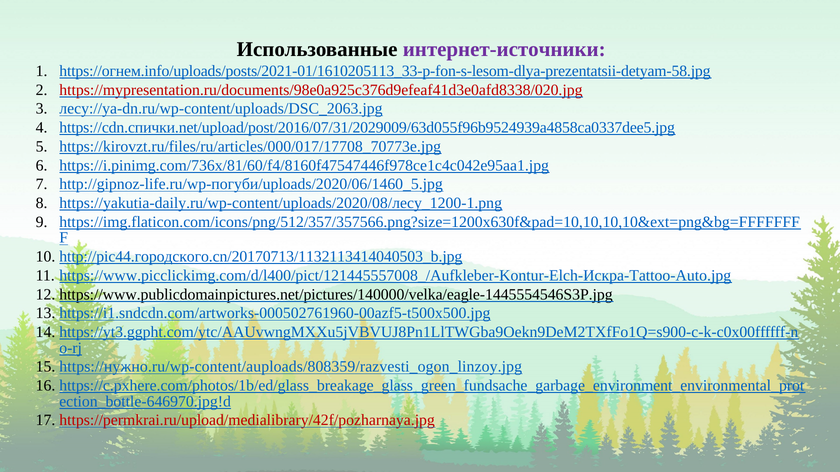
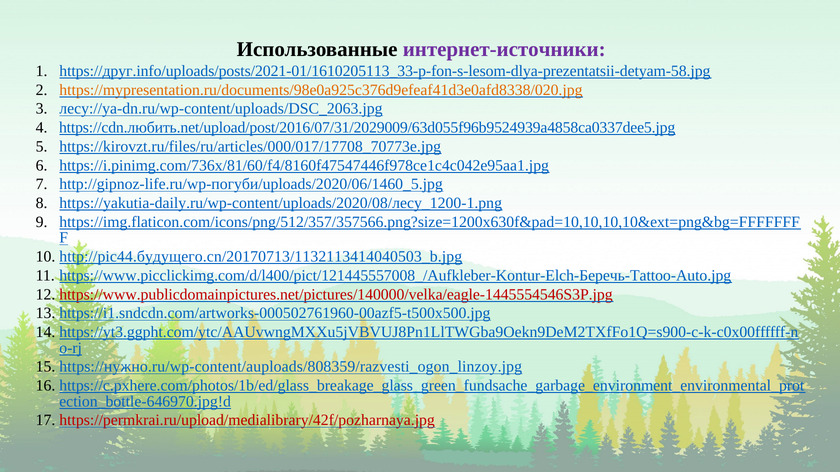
https://огнем.info/uploads/posts/2021-01/1610205113_33-p-fon-s-lesom-dlya-prezentatsii-detyam-58.jpg: https://огнем.info/uploads/posts/2021-01/1610205113_33-p-fon-s-lesom-dlya-prezentatsii-detyam-58.jpg -> https://друг.info/uploads/posts/2021-01/1610205113_33-p-fon-s-lesom-dlya-prezentatsii-detyam-58.jpg (385, 71)
https://mypresentation.ru/documents/98e0a925c376d9efeaf41d3e0afd8338/020.jpg colour: red -> orange (321, 90)
https://cdn.спички.net/upload/post/2016/07/31/2029009/63d055f96b9524939a4858ca0337dee5.jpg: https://cdn.спички.net/upload/post/2016/07/31/2029009/63d055f96b9524939a4858ca0337dee5.jpg -> https://cdn.любить.net/upload/post/2016/07/31/2029009/63d055f96b9524939a4858ca0337dee5.jpg (367, 128)
http://pic44.городского.cn/20170713/1132113414040503_b.jpg: http://pic44.городского.cn/20170713/1132113414040503_b.jpg -> http://pic44.будущего.cn/20170713/1132113414040503_b.jpg (261, 257)
https://www.picclickimg.com/d/l400/pict/121445557008_/Aufkleber-Kontur-Elch-Искра-Tattoo-Auto.jpg: https://www.picclickimg.com/d/l400/pict/121445557008_/Aufkleber-Kontur-Elch-Искра-Tattoo-Auto.jpg -> https://www.picclickimg.com/d/l400/pict/121445557008_/Aufkleber-Kontur-Elch-Беречь-Tattoo-Auto.jpg (395, 276)
https://www.publicdomainpictures.net/pictures/140000/velka/eagle-1445554546S3P.jpg colour: black -> red (336, 295)
